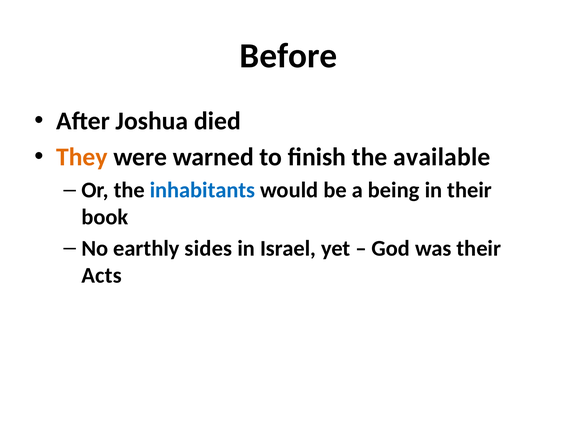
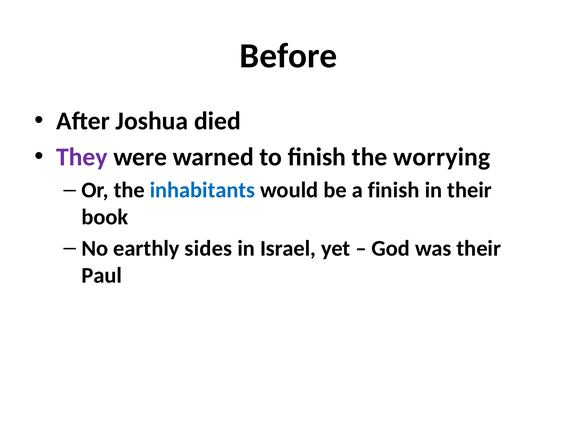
They colour: orange -> purple (82, 157)
available: available -> worrying (442, 157)
a being: being -> finish (394, 190)
Acts: Acts -> Paul (102, 275)
